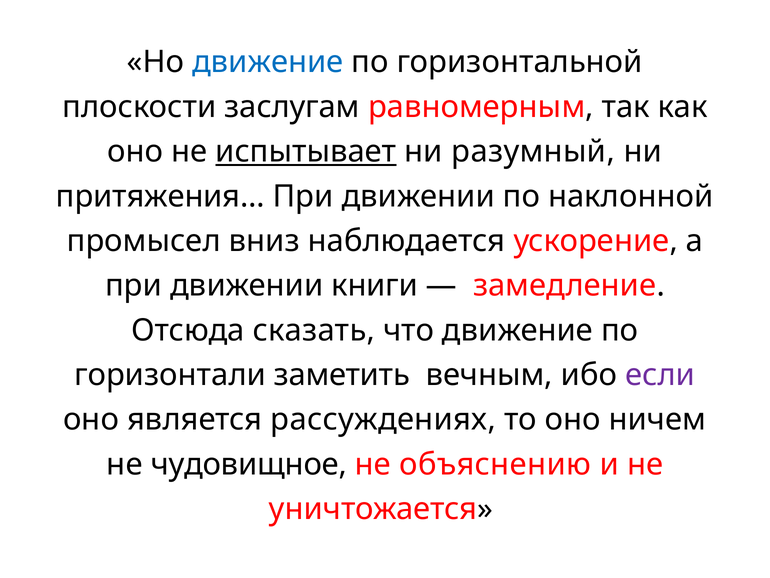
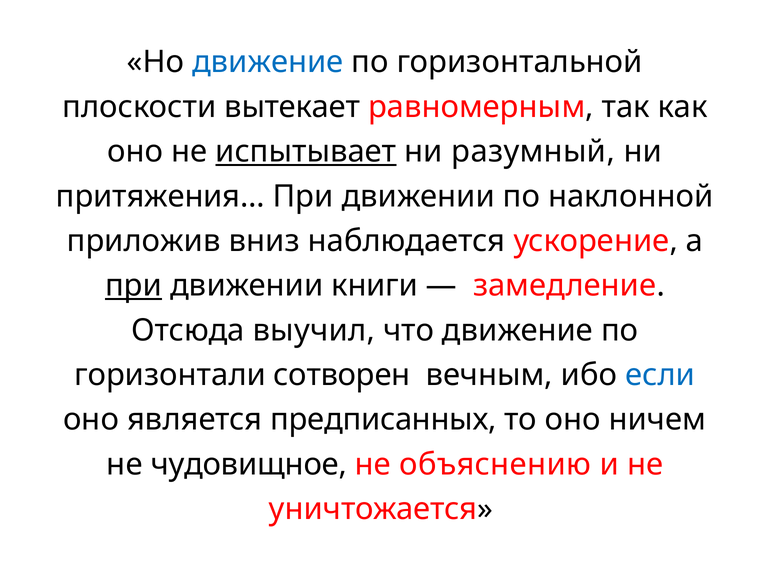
заслугам: заслугам -> вытекает (292, 107)
промысел: промысел -> приложив (144, 241)
при underline: none -> present (134, 285)
сказать: сказать -> выучил (314, 330)
заметить: заметить -> сотворен (342, 375)
если colour: purple -> blue (660, 375)
рассуждениях: рассуждениях -> предписанных (383, 419)
